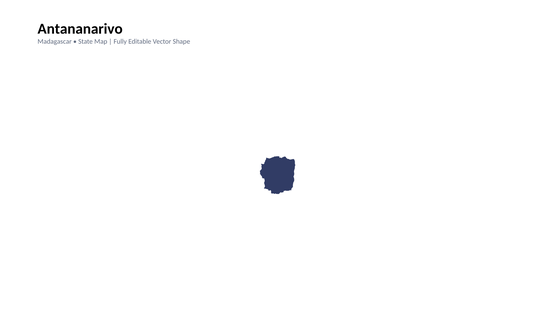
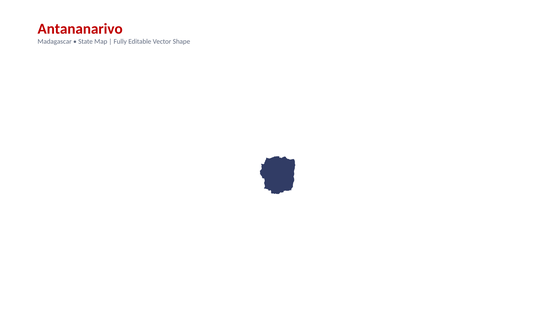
Antananarivo colour: black -> red (80, 29)
